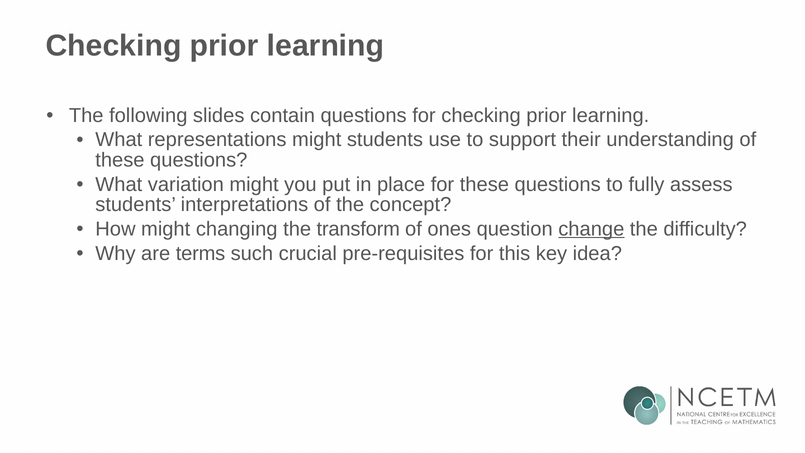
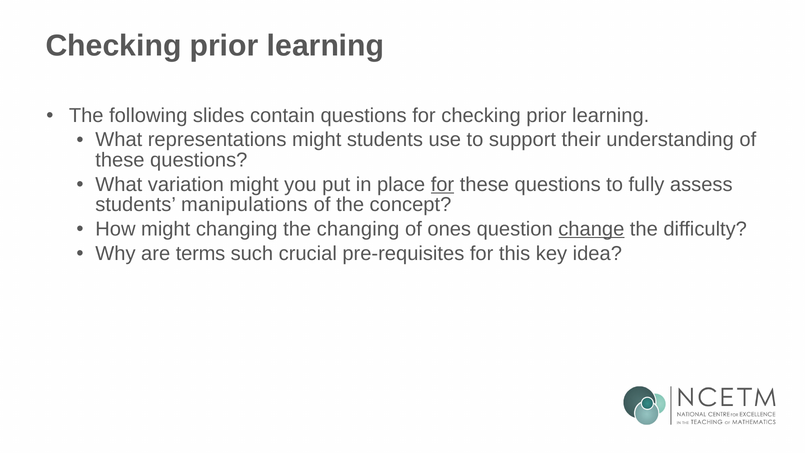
for underline: none -> present (442, 184)
interpretations: interpretations -> manipulations (244, 205)
the transform: transform -> changing (358, 229)
